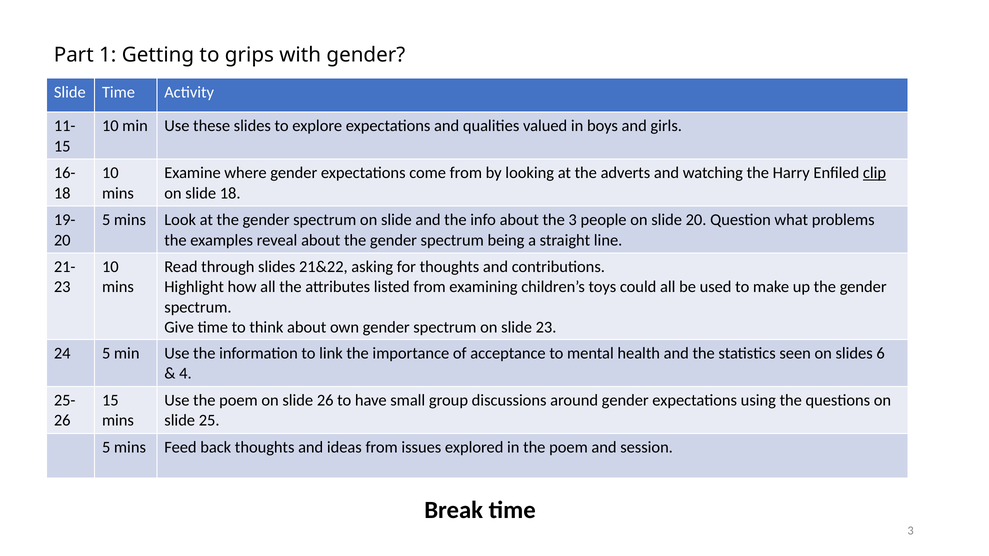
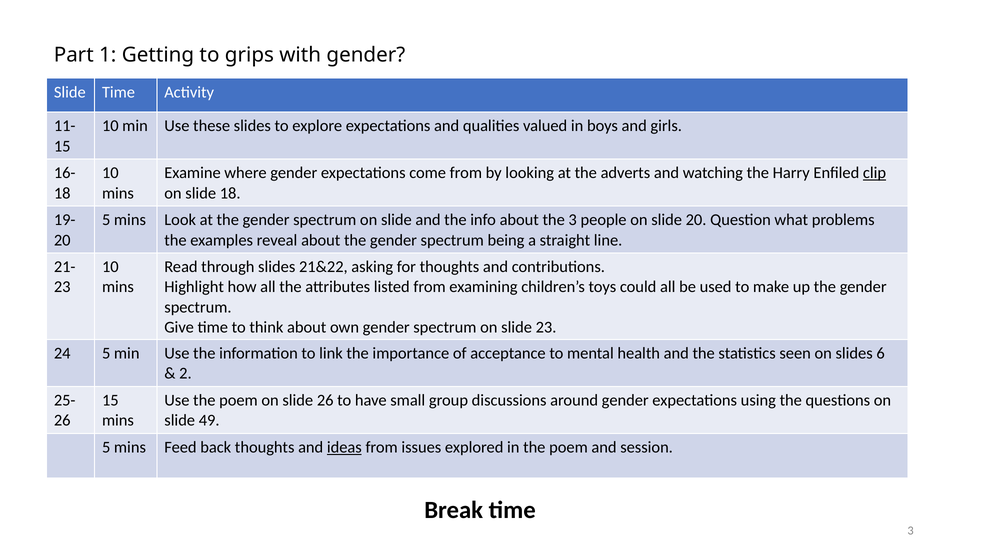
4: 4 -> 2 (185, 374)
25: 25 -> 49 (209, 421)
ideas underline: none -> present (344, 448)
